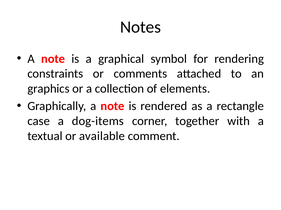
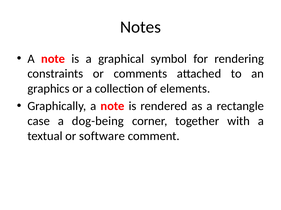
dog-items: dog-items -> dog-being (98, 121)
available: available -> software (102, 136)
